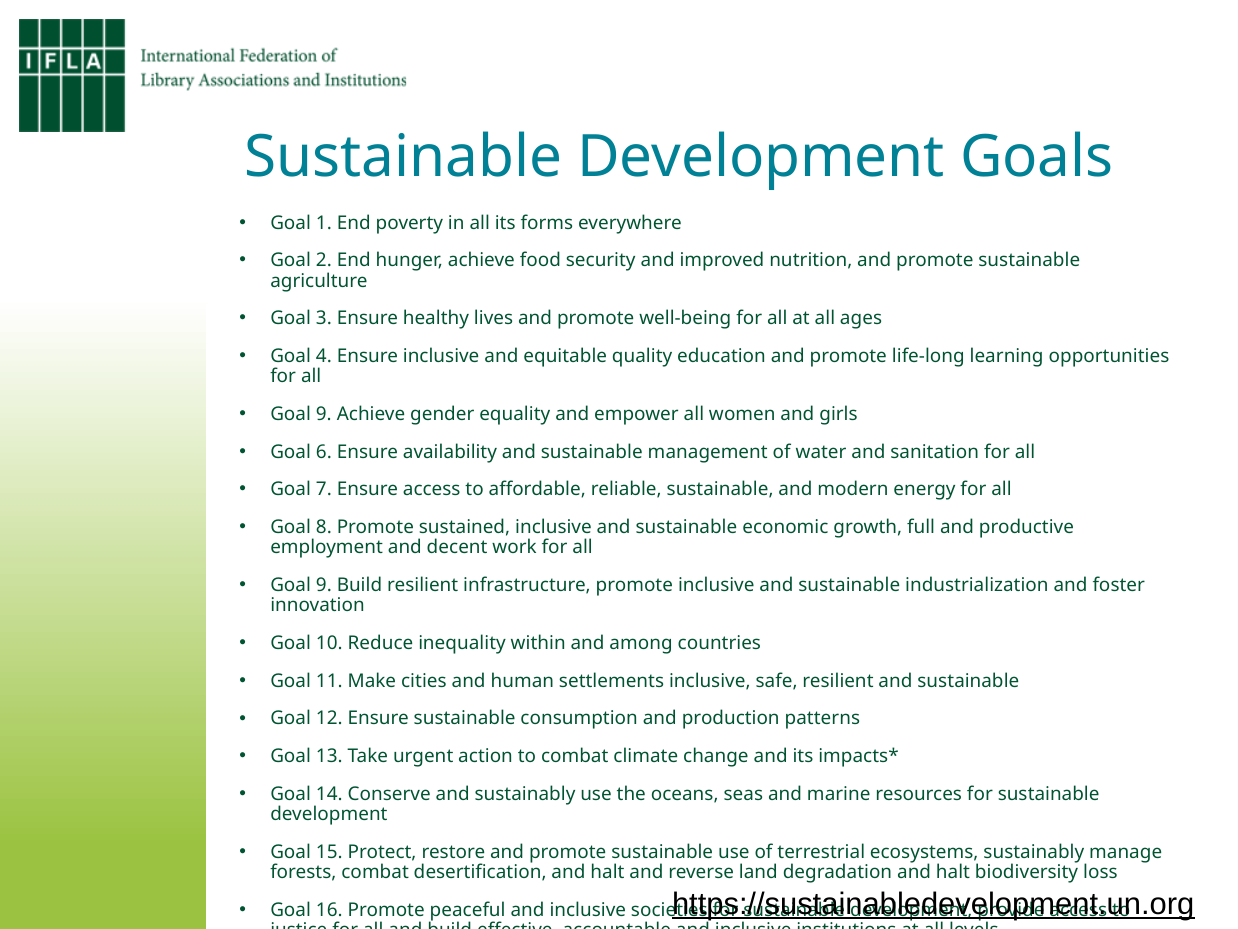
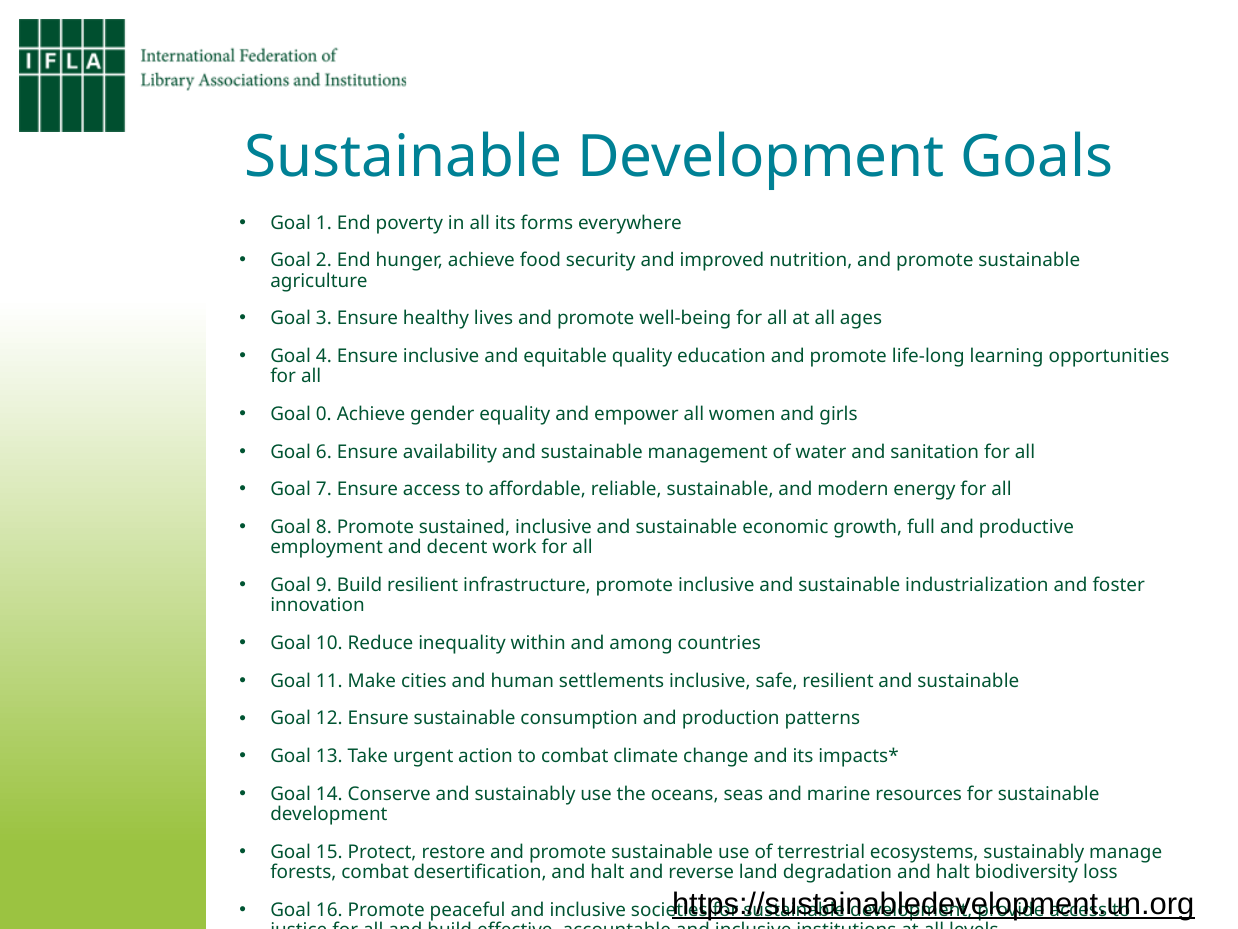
9: 9 -> 0 (324, 414)
